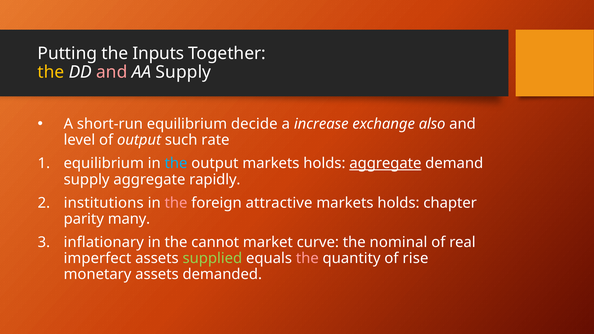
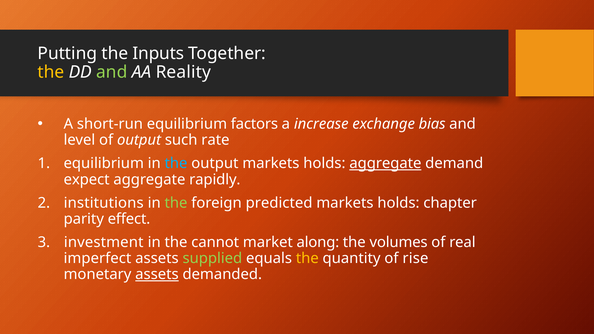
and colour: pink -> light green (112, 72)
AA Supply: Supply -> Reality (183, 72)
decide: decide -> factors (254, 124)
also: also -> bias (432, 124)
supply: supply -> expect (87, 180)
the colour: pink -> light green (176, 203)
attractive: attractive -> predicted (279, 203)
many: many -> effect (129, 219)
inflationary: inflationary -> investment (104, 242)
curve: curve -> along (318, 242)
nominal: nominal -> volumes (399, 242)
the colour: pink -> yellow (307, 258)
assets underline: none -> present (157, 275)
